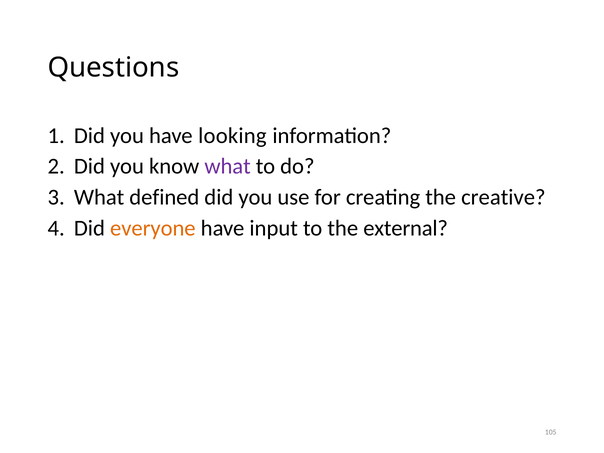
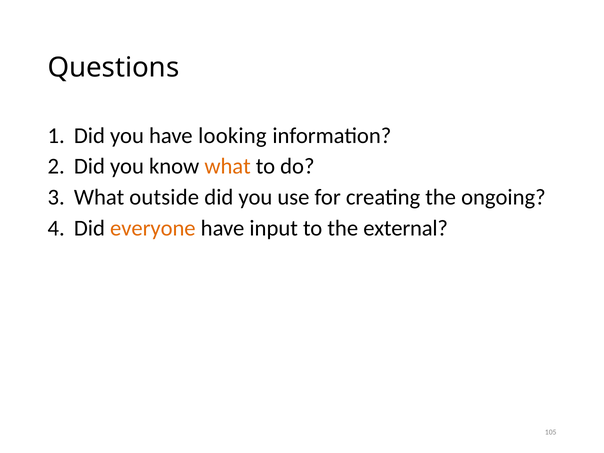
what colour: purple -> orange (228, 167)
defined: defined -> outside (164, 197)
creative: creative -> ongoing (503, 197)
